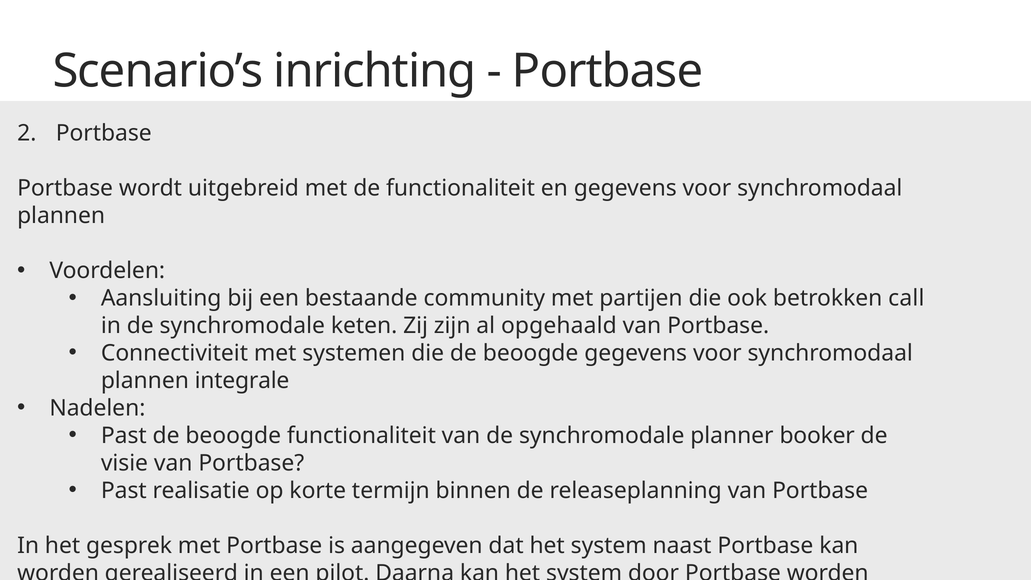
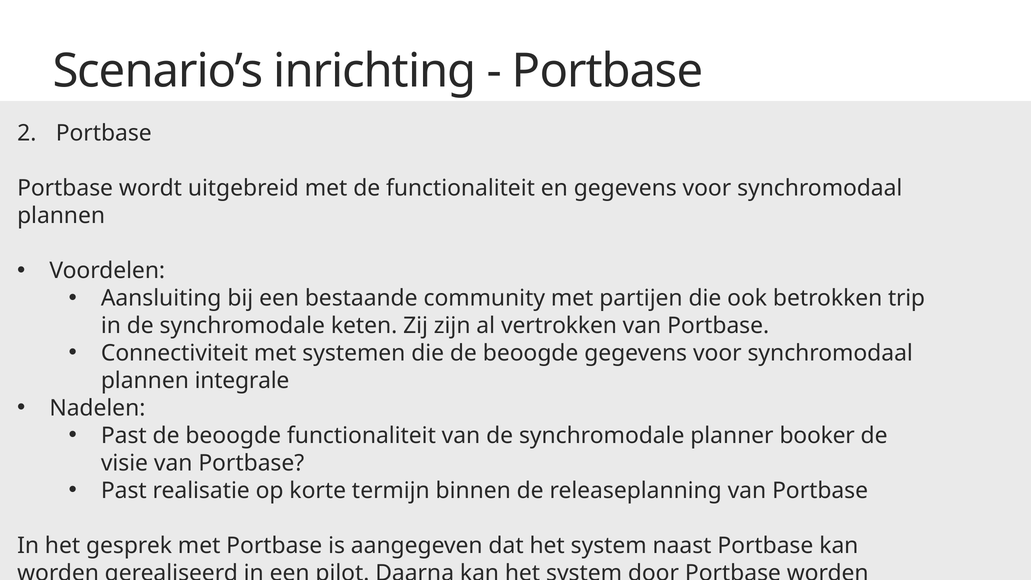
call: call -> trip (907, 298)
opgehaald: opgehaald -> vertrokken (559, 326)
